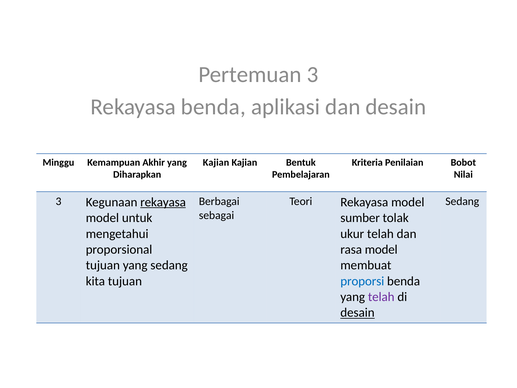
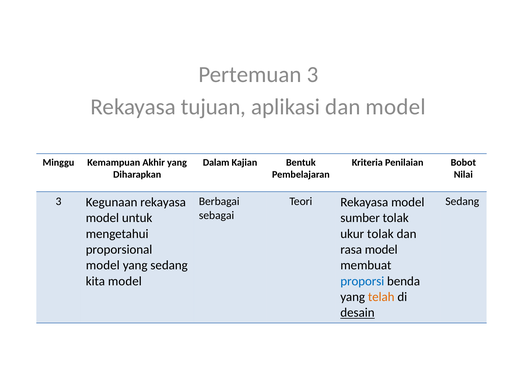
Rekayasa benda: benda -> tujuan (213, 107)
dan desain: desain -> model (396, 107)
Kajian: Kajian -> Dalam (216, 162)
rekayasa underline: present -> none (163, 202)
ukur telah: telah -> tolak (380, 234)
tujuan: tujuan -> model (103, 265)
kita tujuan: tujuan -> model (125, 281)
telah colour: purple -> orange (381, 297)
